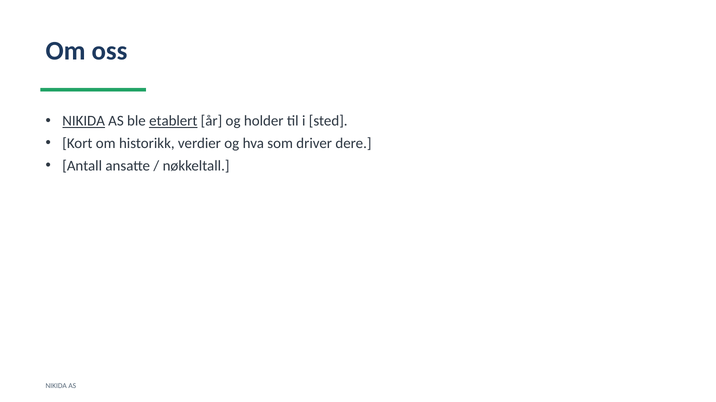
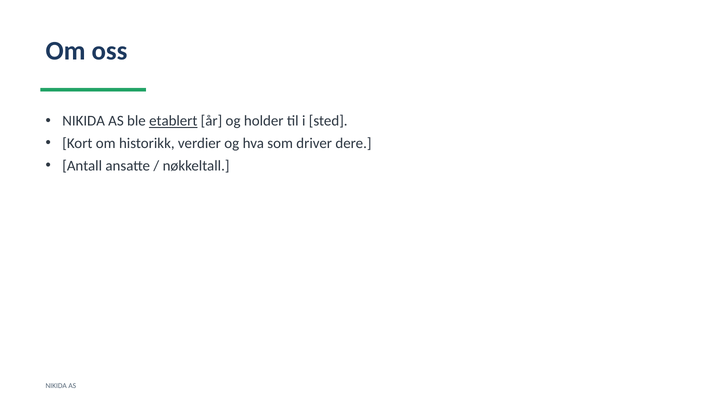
NIKIDA underline: present -> none (84, 121)
